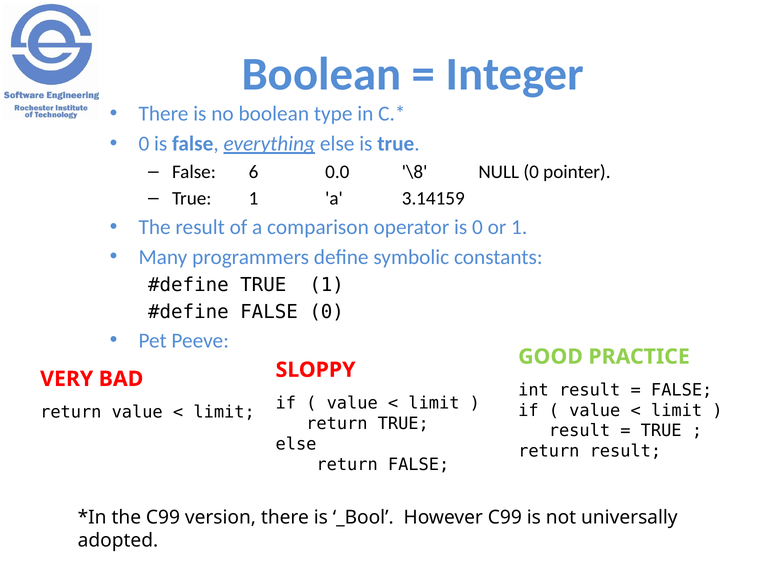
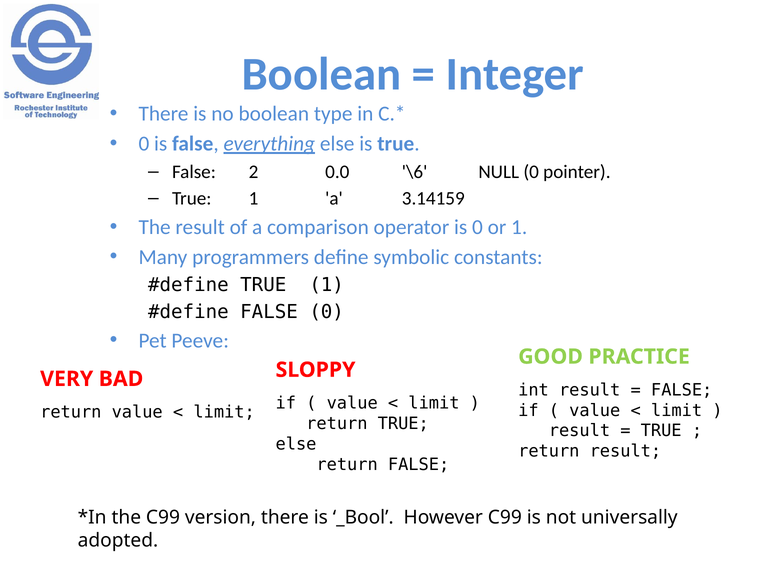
6: 6 -> 2 (253, 172)
\8: \8 -> \6 (415, 172)
